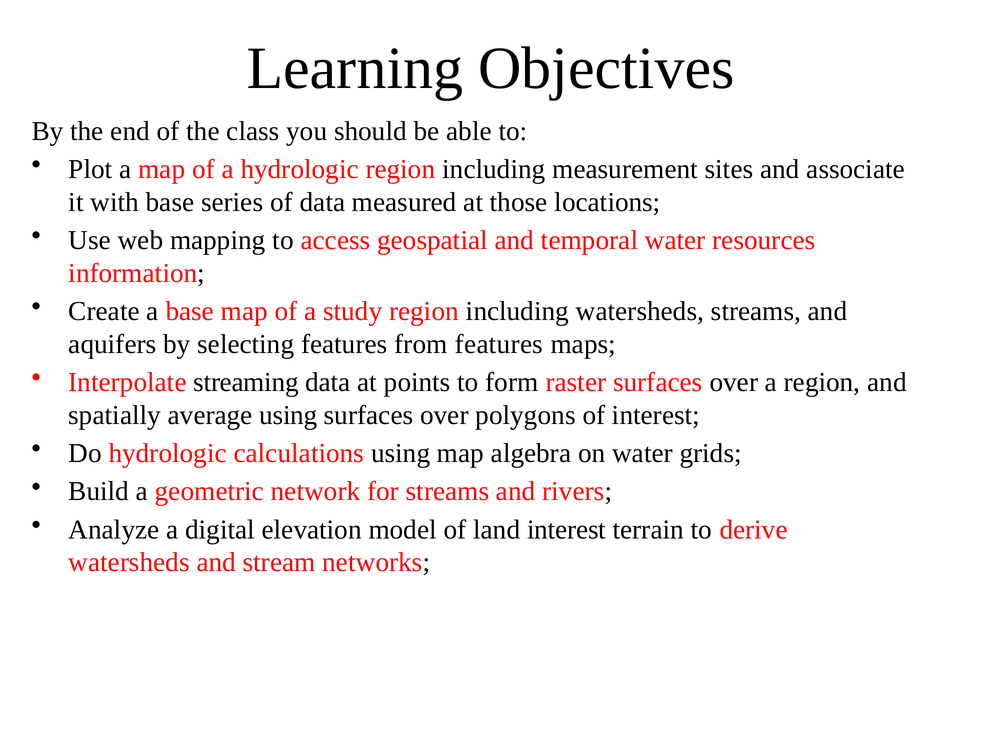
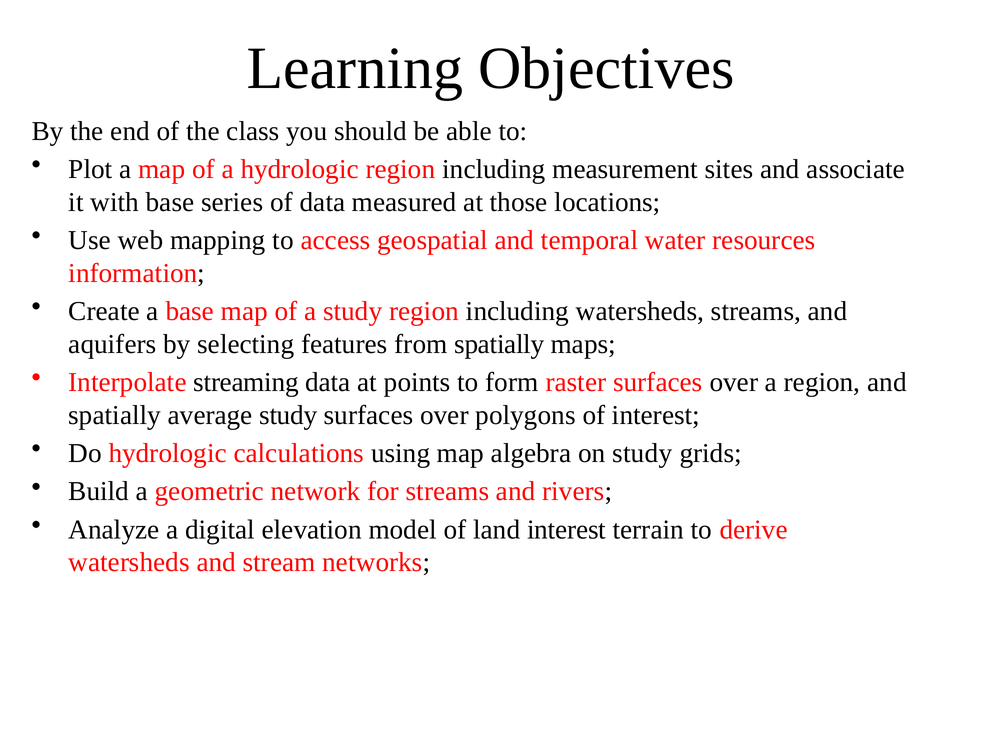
from features: features -> spatially (499, 344)
average using: using -> study (288, 415)
on water: water -> study (642, 453)
